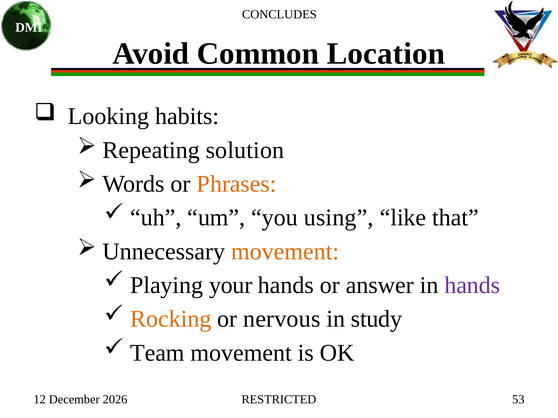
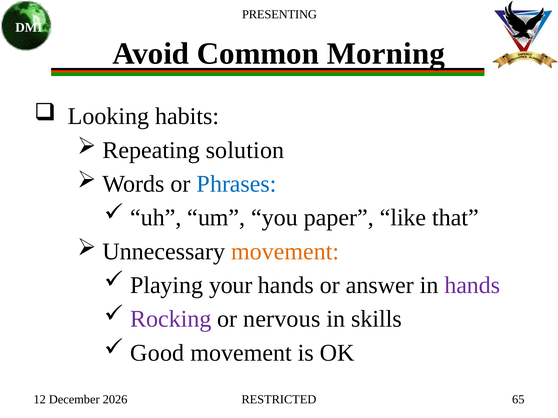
CONCLUDES: CONCLUDES -> PRESENTING (279, 14)
Location: Location -> Morning (386, 54)
Phrases colour: orange -> blue (237, 184)
using: using -> paper (339, 218)
Rocking colour: orange -> purple (171, 319)
study: study -> skills (376, 319)
Team: Team -> Good (157, 353)
53: 53 -> 65 (518, 400)
